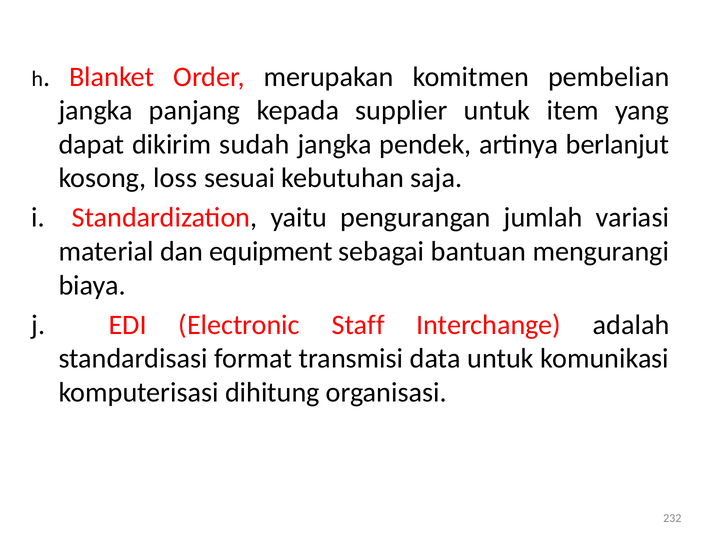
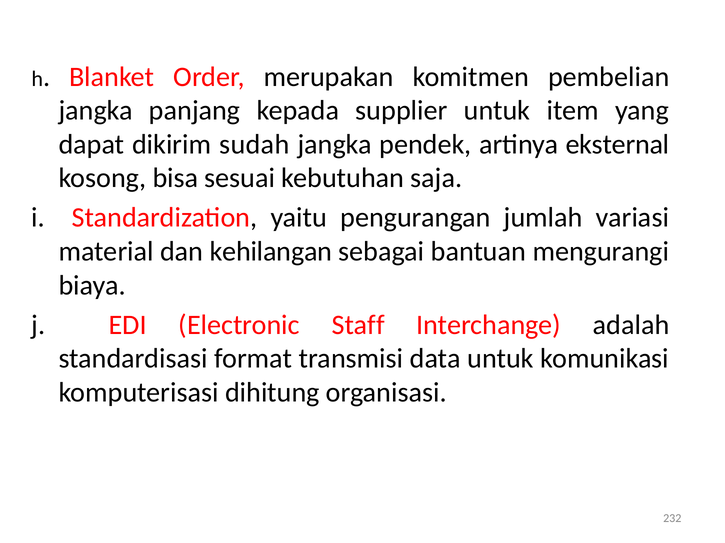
berlanjut: berlanjut -> eksternal (618, 145)
loss: loss -> bisa (175, 178)
equipment: equipment -> kehilangan (271, 252)
